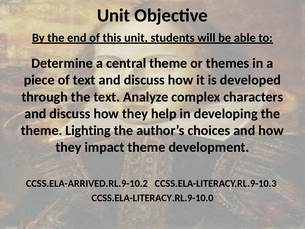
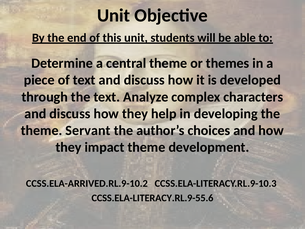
Lighting: Lighting -> Servant (88, 130)
CCSS.ELA-LITERACY.RL.9-10.0: CCSS.ELA-LITERACY.RL.9-10.0 -> CCSS.ELA-LITERACY.RL.9-55.6 (152, 198)
